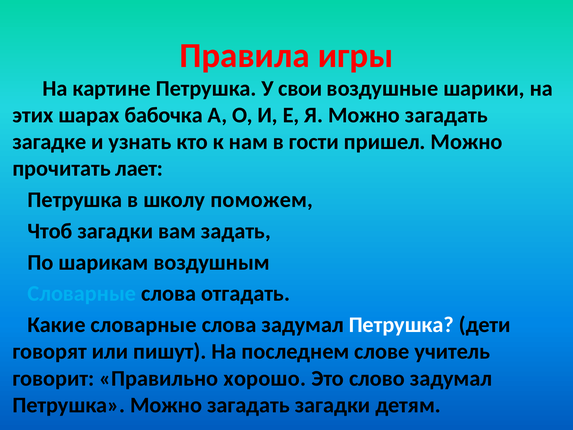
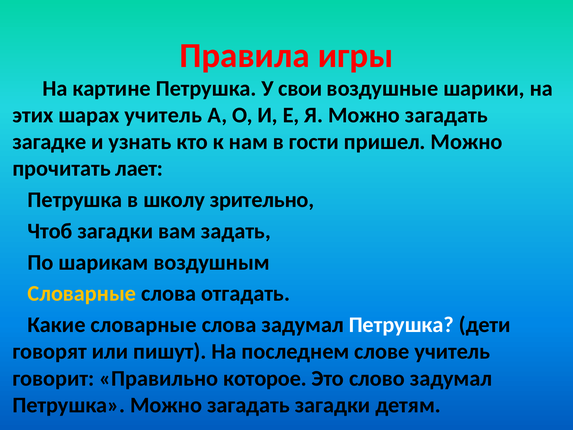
шарах бабочка: бабочка -> учитель (163, 115)
поможем: поможем -> зрительно (262, 200)
Словарные colour: light blue -> yellow (82, 293)
хорошо: хорошо -> которое (265, 378)
